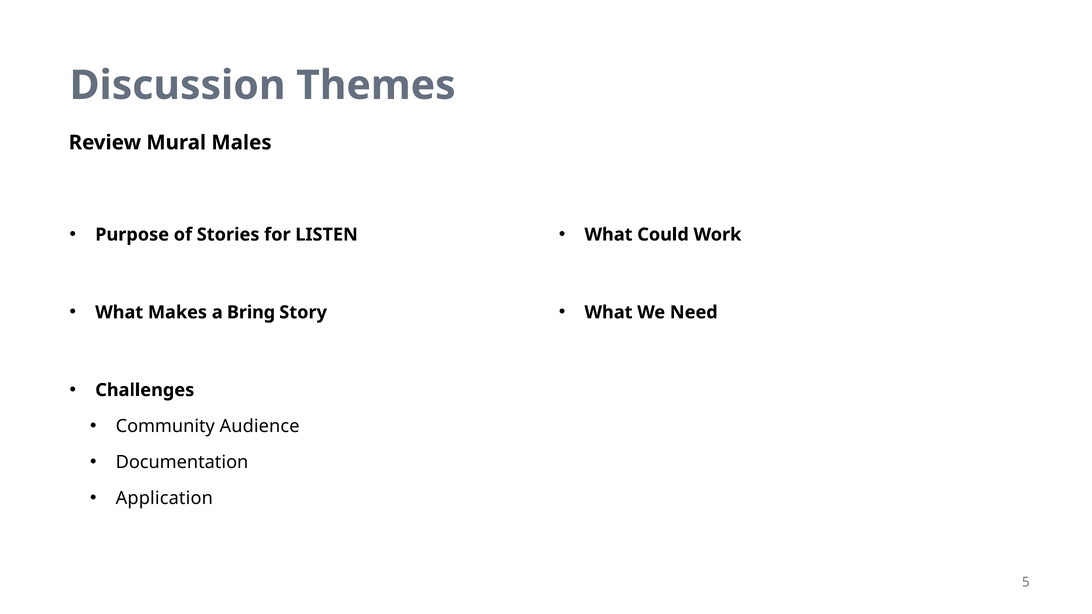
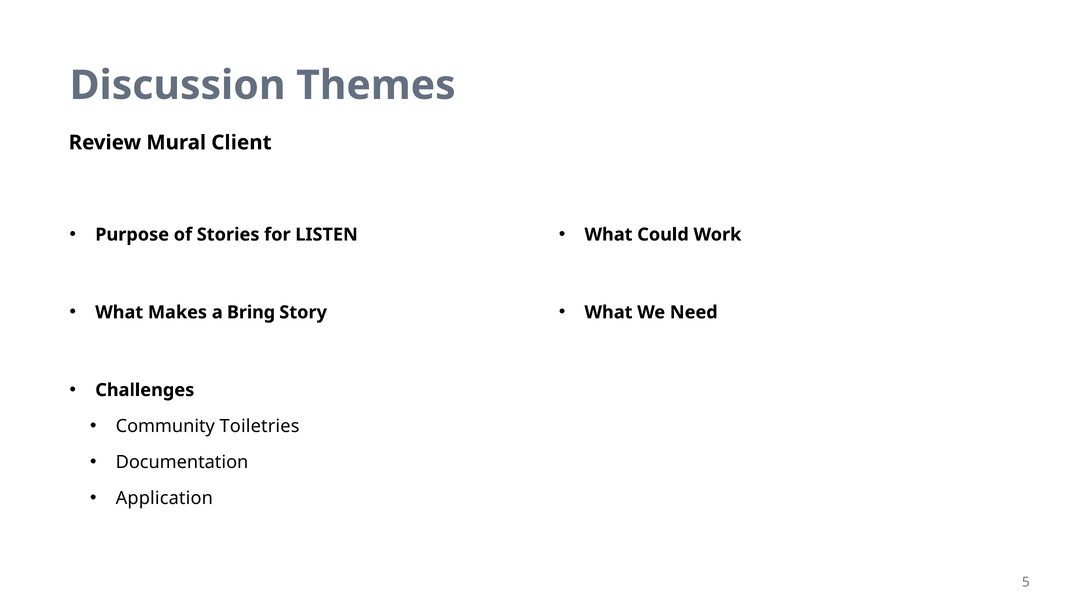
Males: Males -> Client (241, 143)
Audience: Audience -> Toiletries (260, 426)
